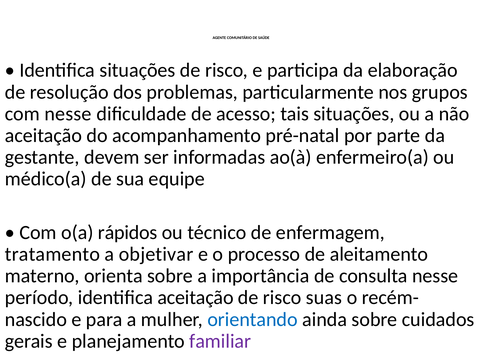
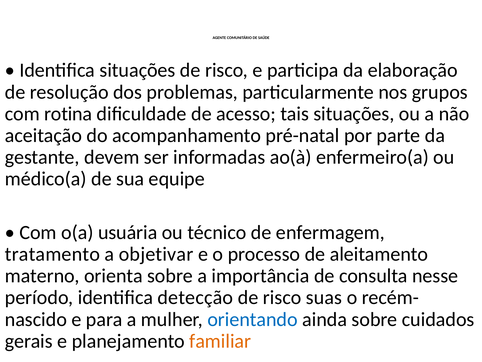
com nesse: nesse -> rotina (68, 114)
rápidos: rápidos -> usuária (128, 232)
identifica aceitação: aceitação -> detecção (195, 297)
familiar colour: purple -> orange (220, 341)
